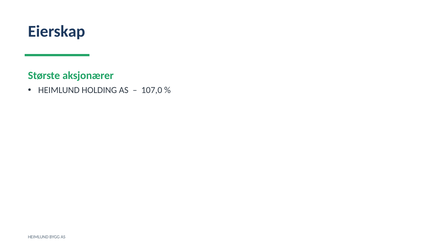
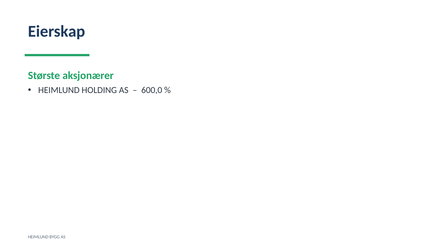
107,0: 107,0 -> 600,0 (152, 90)
